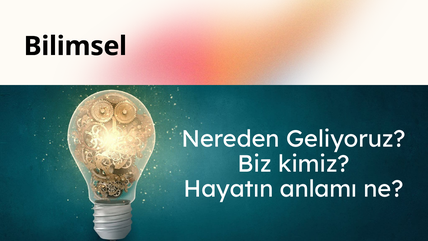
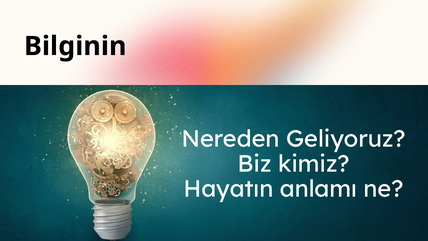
Bilimsel: Bilimsel -> Bilginin (75, 46)
